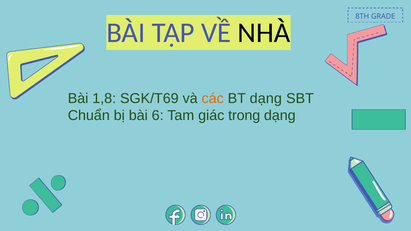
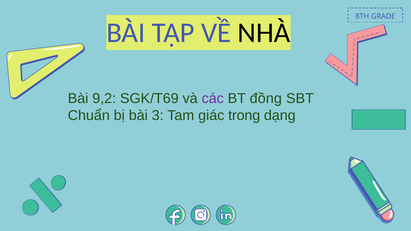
1,8: 1,8 -> 9,2 (104, 98)
các colour: orange -> purple (213, 98)
BT dạng: dạng -> đồng (266, 98)
6: 6 -> 3 (158, 116)
